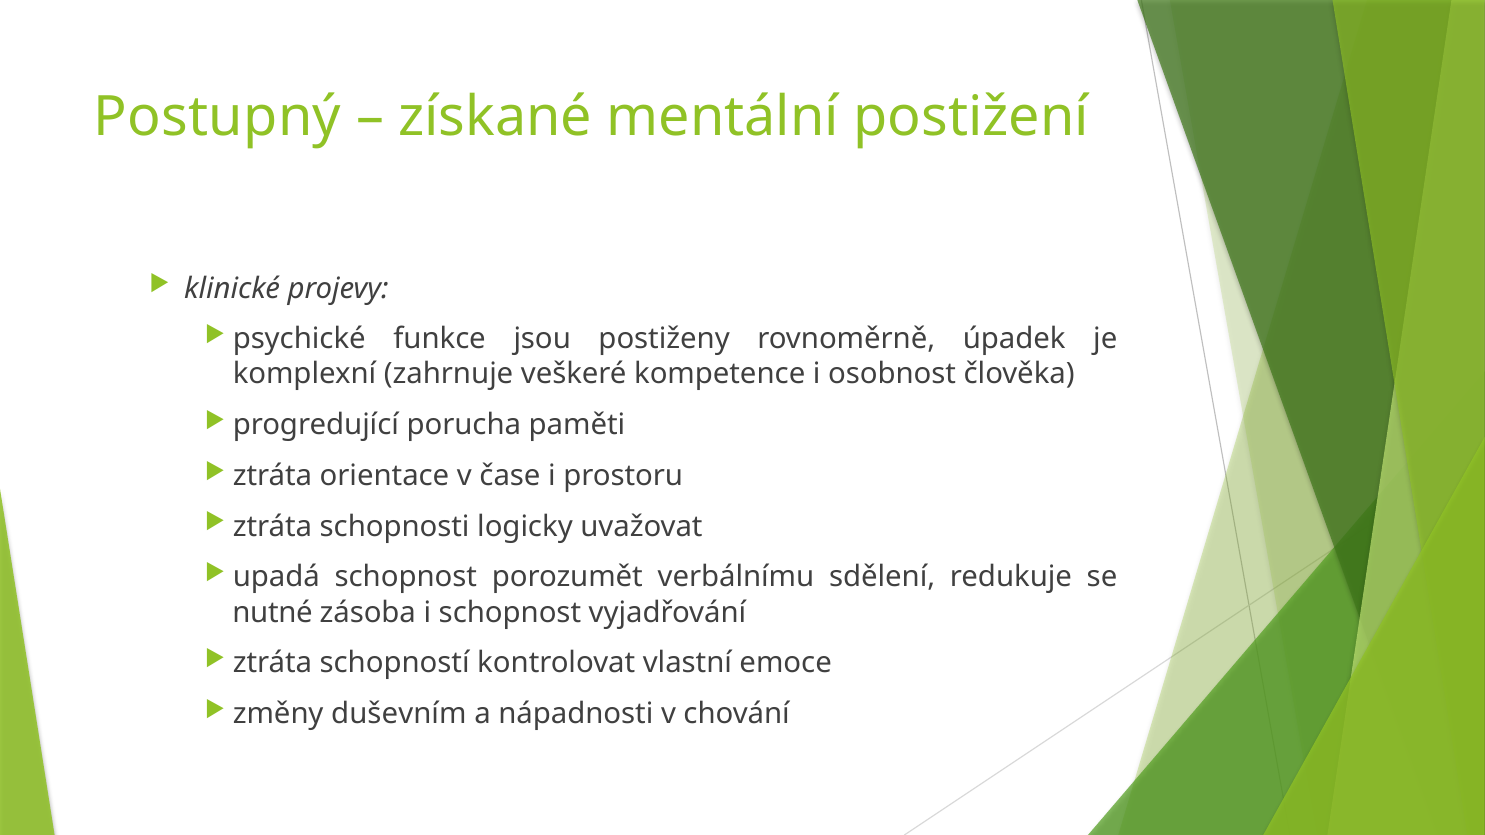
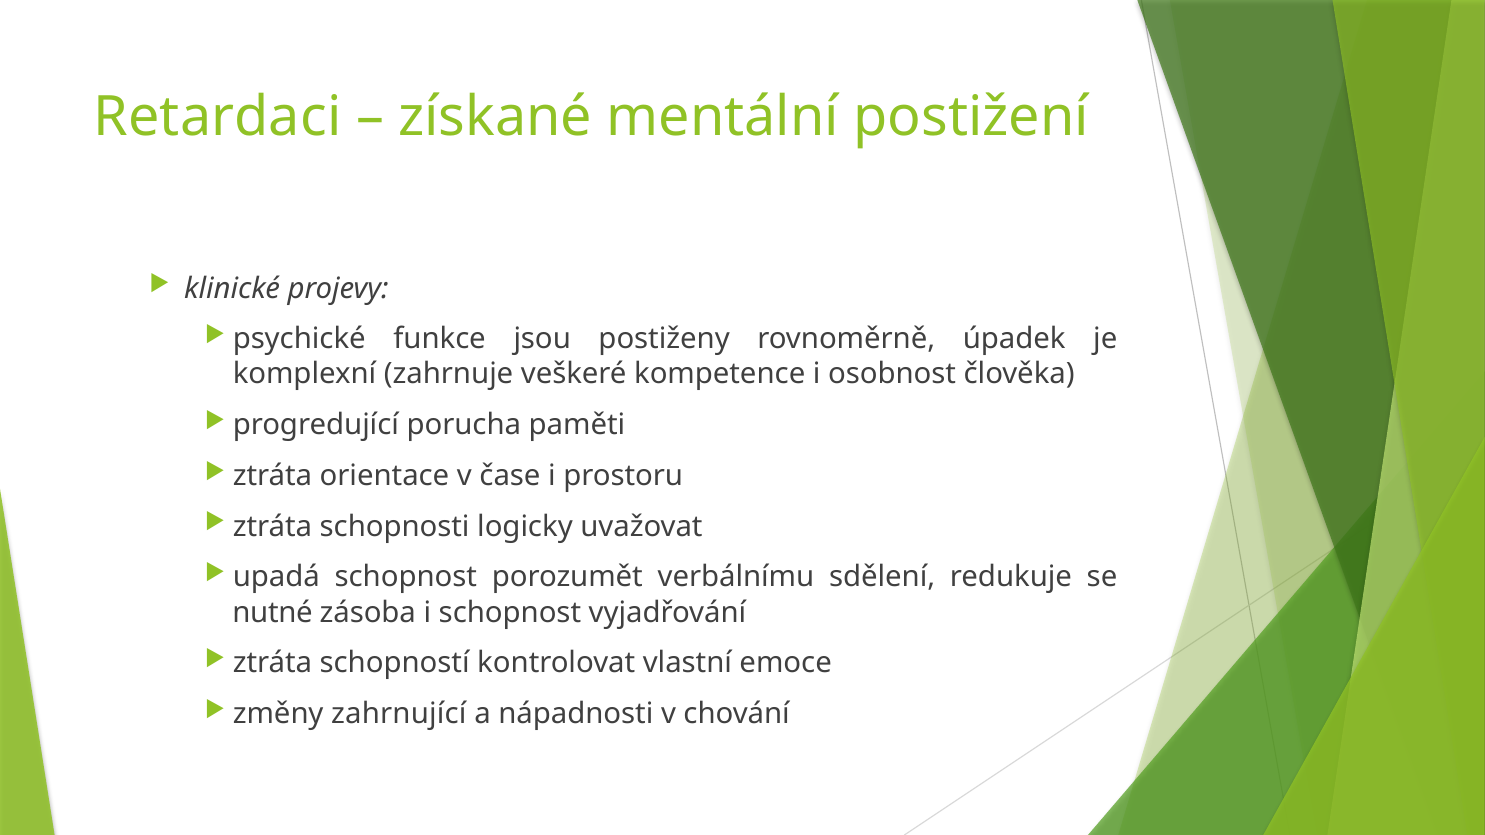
Postupný: Postupný -> Retardaci (218, 117)
duševním: duševním -> zahrnující (399, 714)
